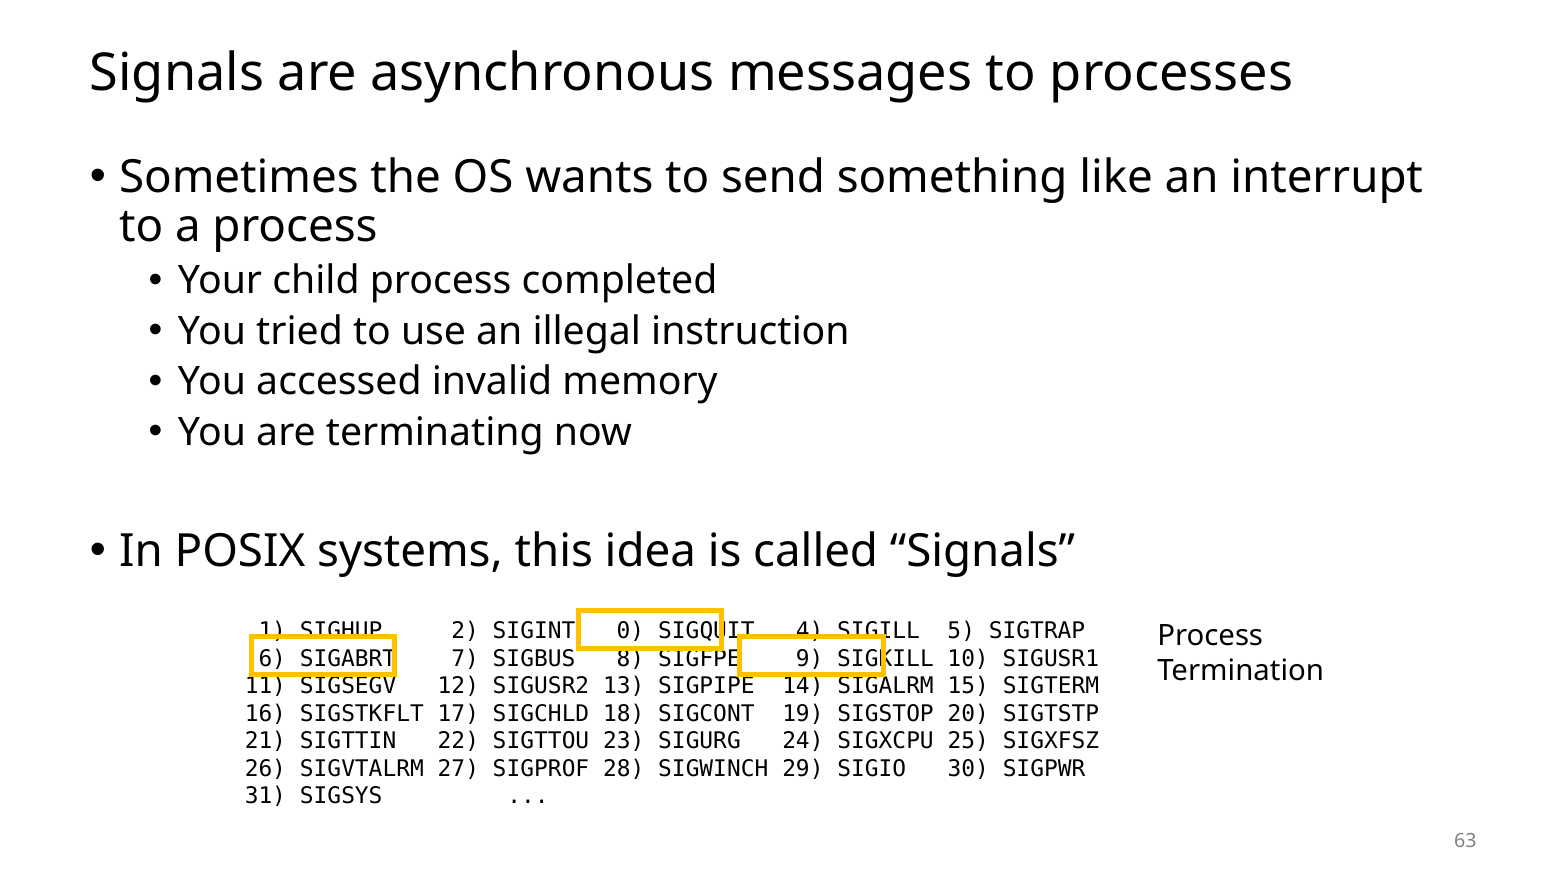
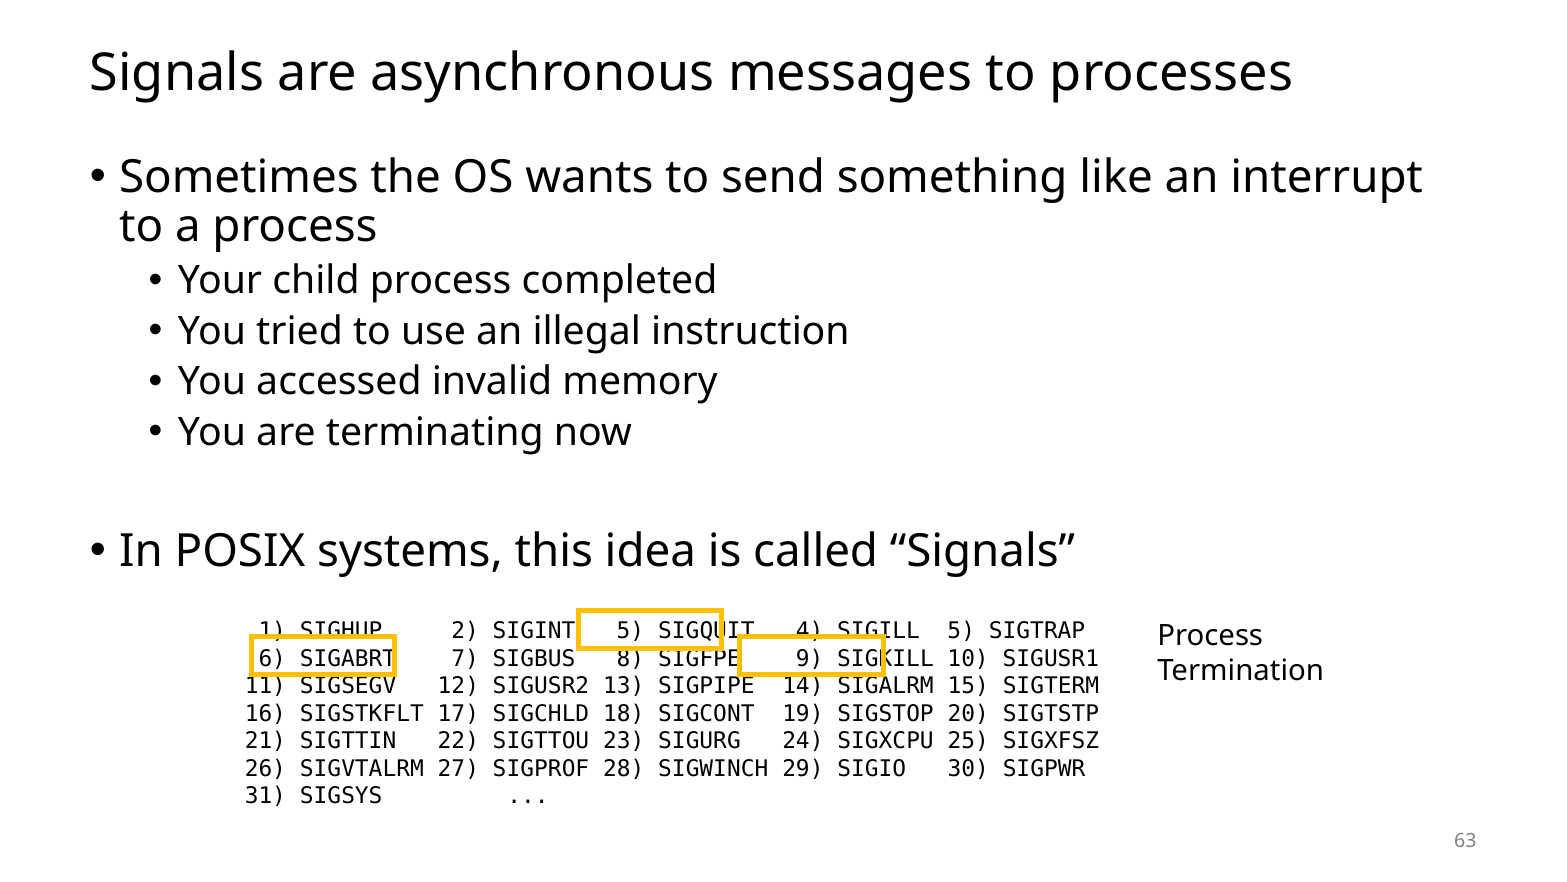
SIGINT 0: 0 -> 5 (630, 631)
